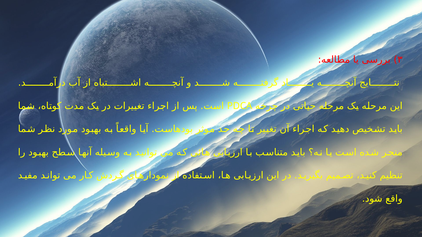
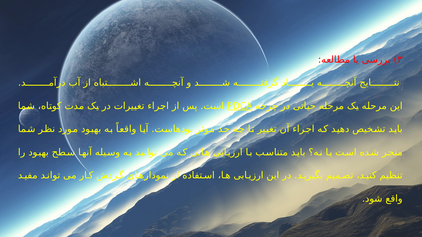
PDCA underline: none -> present (240, 106)
